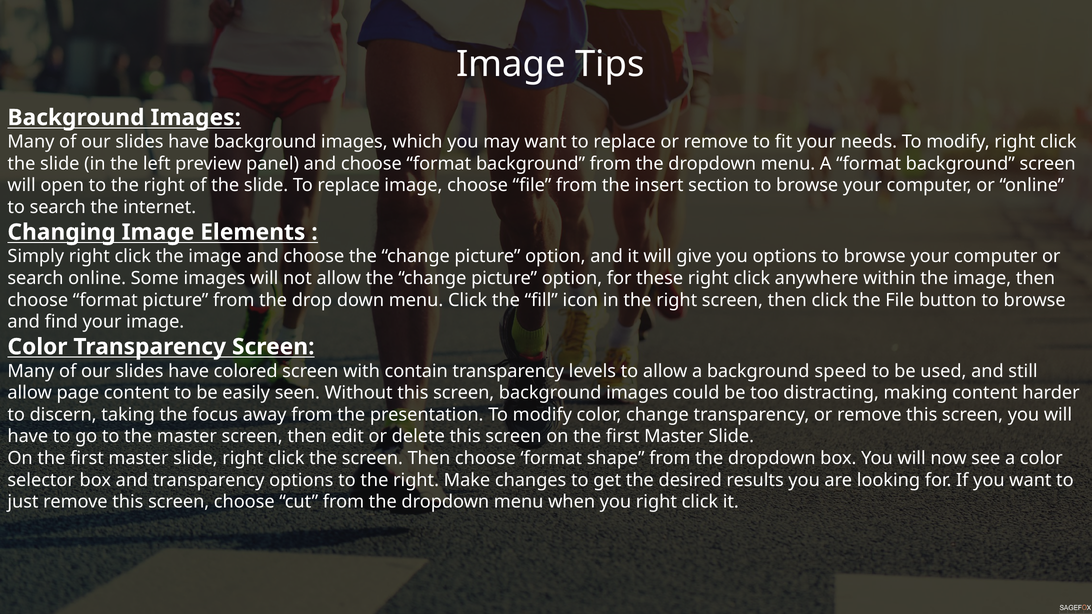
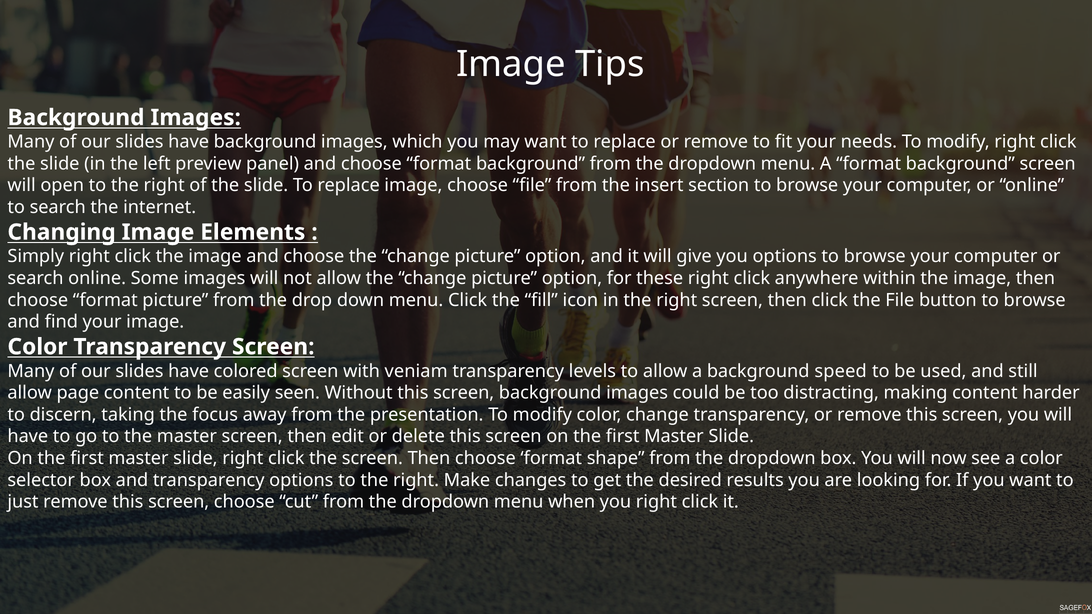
contain: contain -> veniam (416, 371)
